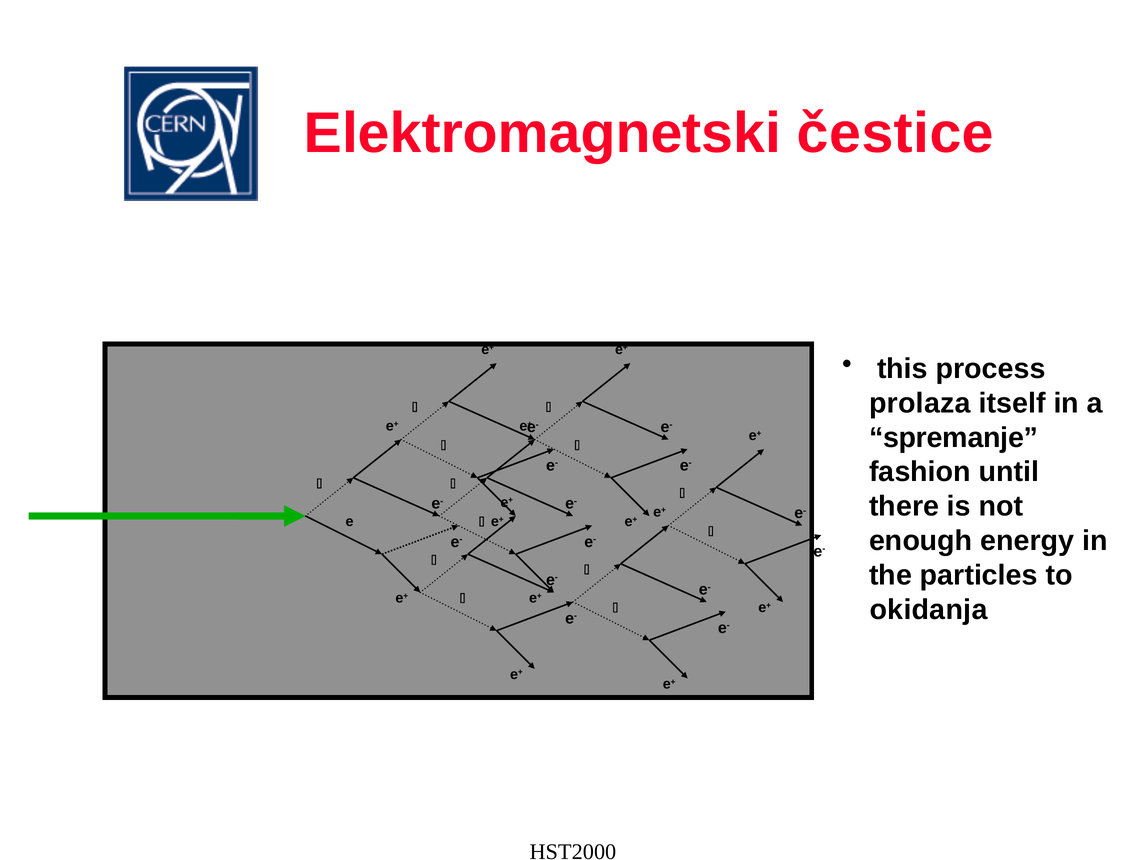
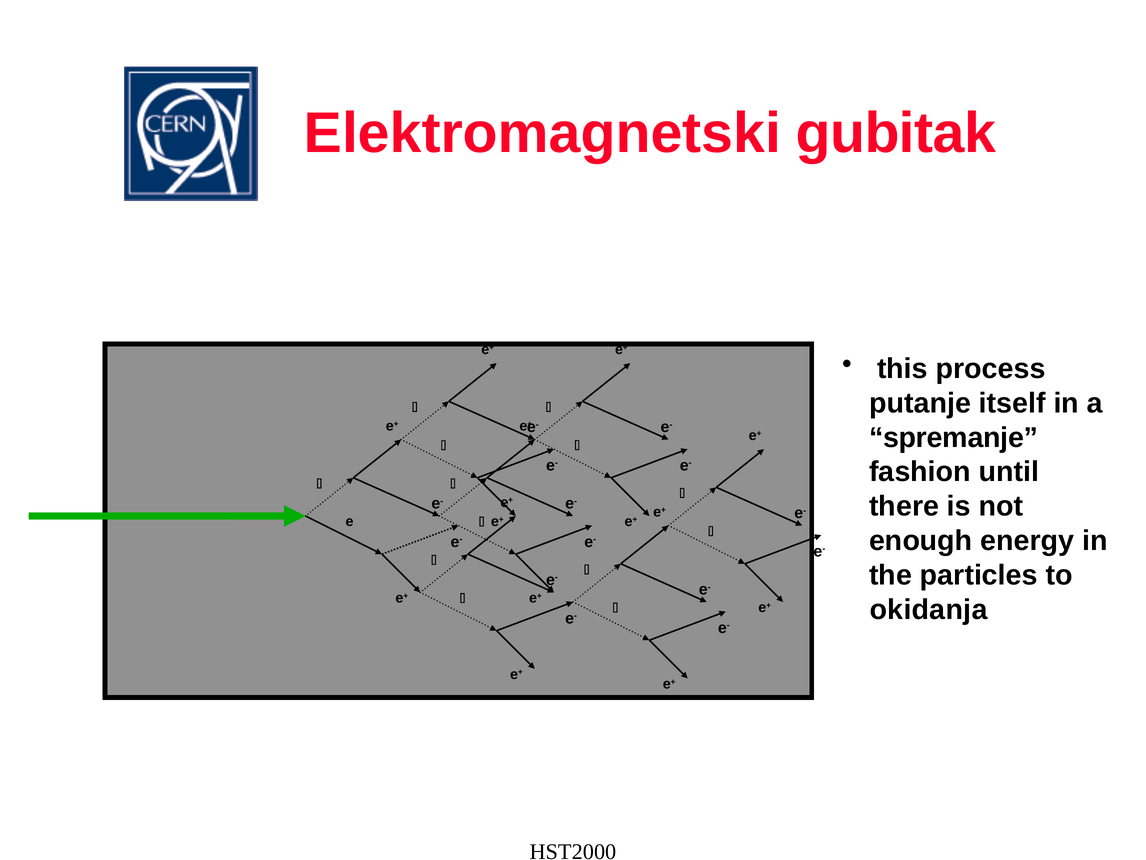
čestice: čestice -> gubitak (896, 133)
prolaza: prolaza -> putanje (920, 403)
